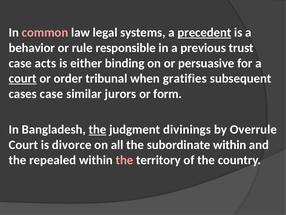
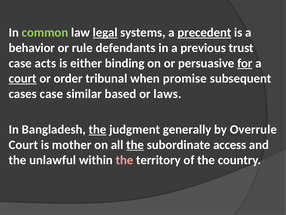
common colour: pink -> light green (45, 33)
legal underline: none -> present (105, 33)
responsible: responsible -> defendants (126, 48)
for underline: none -> present (245, 63)
gratifies: gratifies -> promise (185, 78)
jurors: jurors -> based (121, 94)
form: form -> laws (167, 94)
divinings: divinings -> generally (187, 129)
divorce: divorce -> mother (72, 144)
the underline: none -> present (135, 144)
subordinate within: within -> access (230, 144)
repealed: repealed -> unlawful (53, 160)
